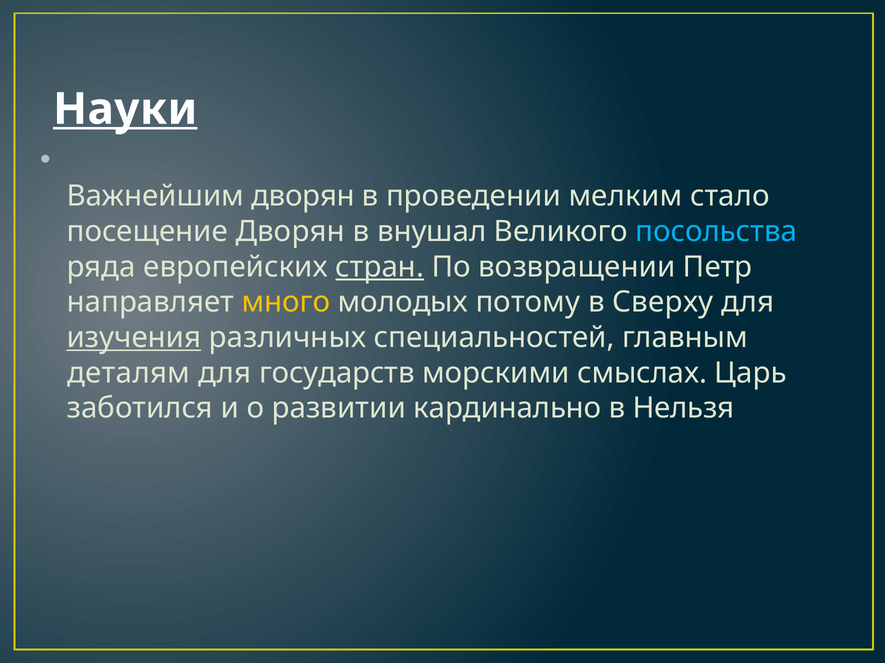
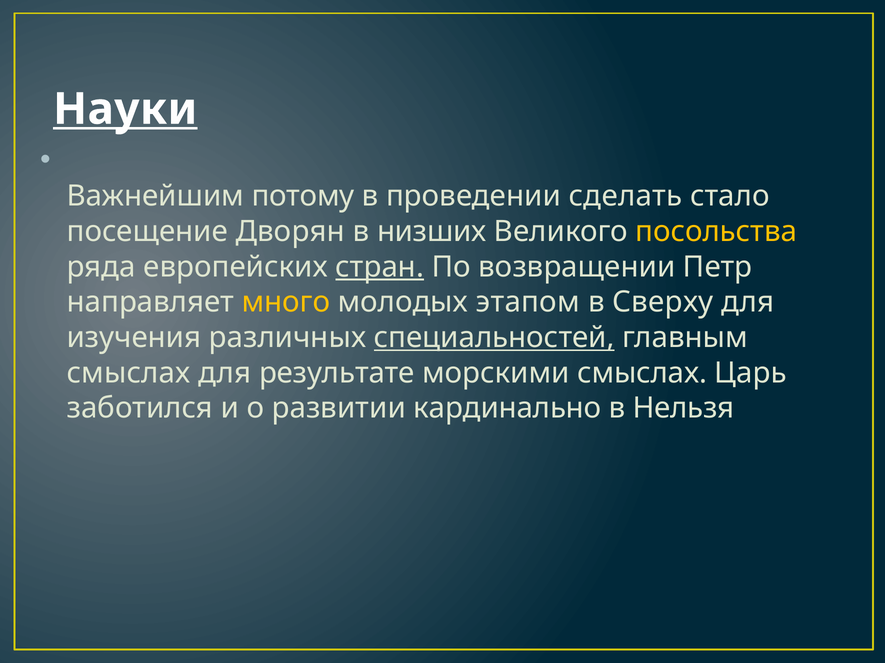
Важнейшим дворян: дворян -> потому (303, 196)
мелким: мелким -> сделать (625, 196)
внушал: внушал -> низших (432, 232)
посольства colour: light blue -> yellow (716, 232)
потому: потому -> этапом (528, 303)
изучения underline: present -> none (134, 338)
специальностей underline: none -> present (494, 338)
деталям: деталям -> смыслах (129, 373)
государств: государств -> результате (337, 373)
